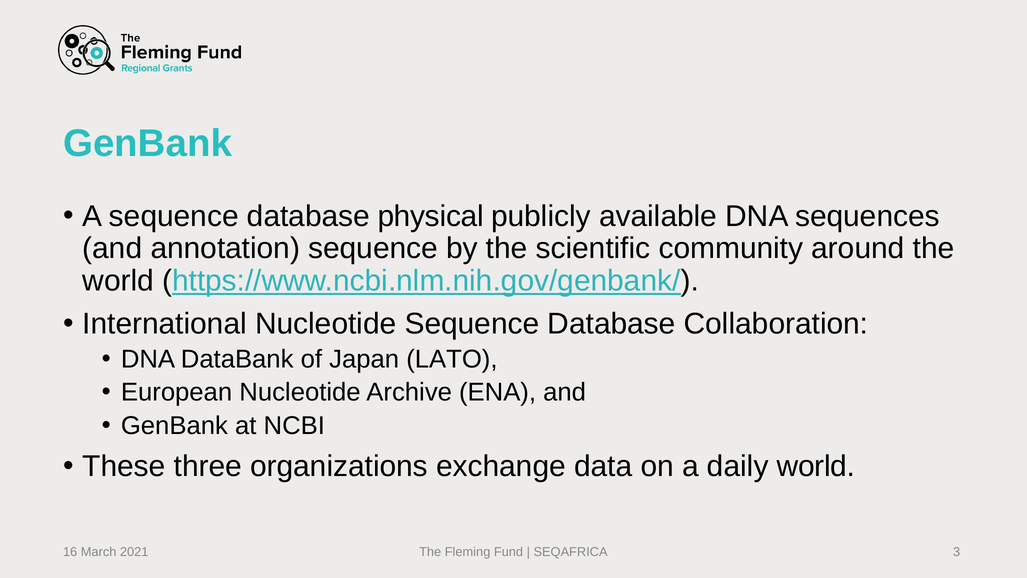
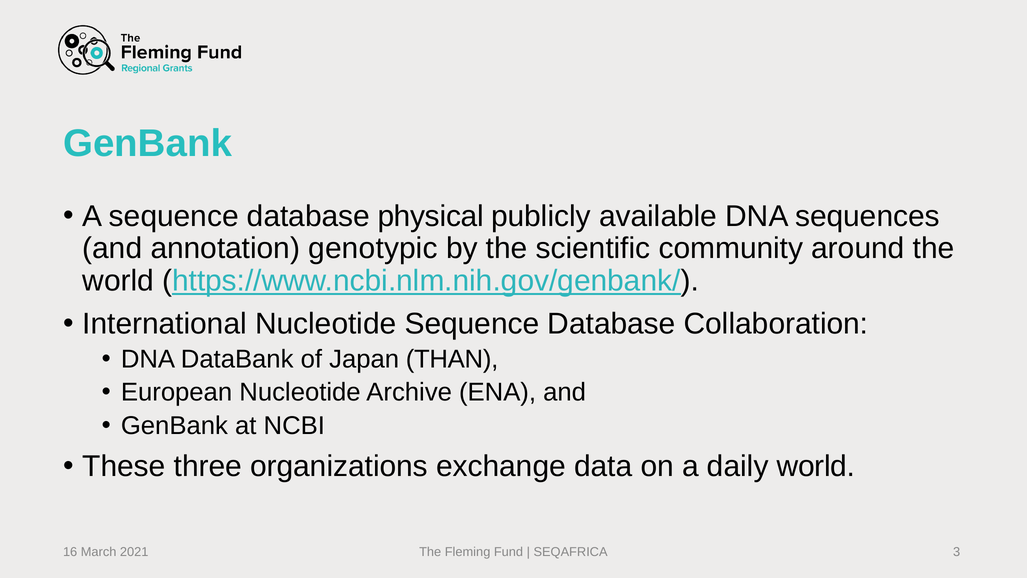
annotation sequence: sequence -> genotypic (373, 248)
LATO: LATO -> THAN (452, 359)
